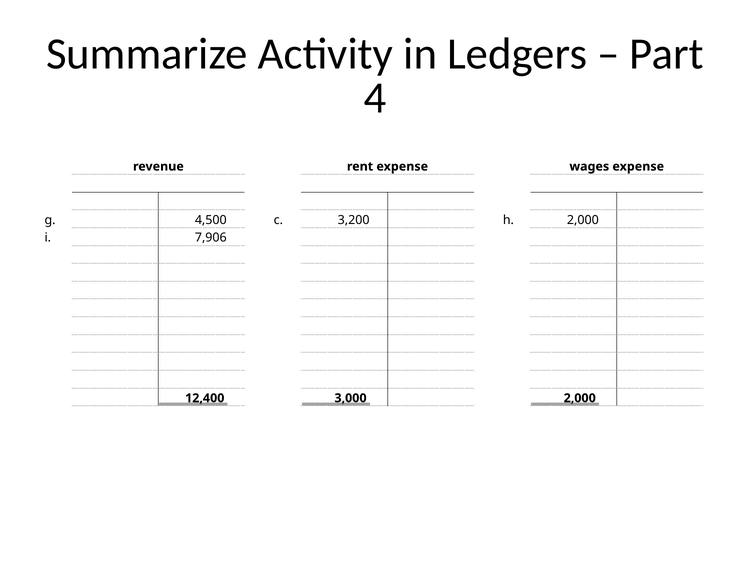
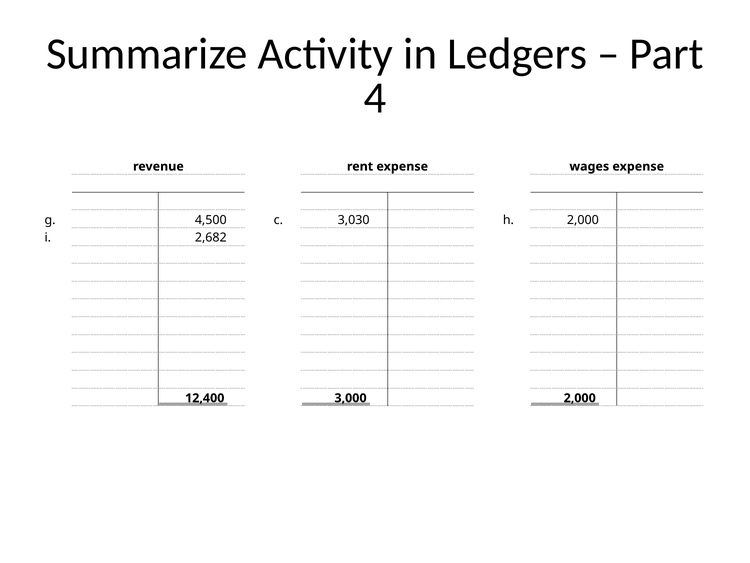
3,200: 3,200 -> 3,030 (354, 220)
7,906: 7,906 -> 2,682 (211, 238)
